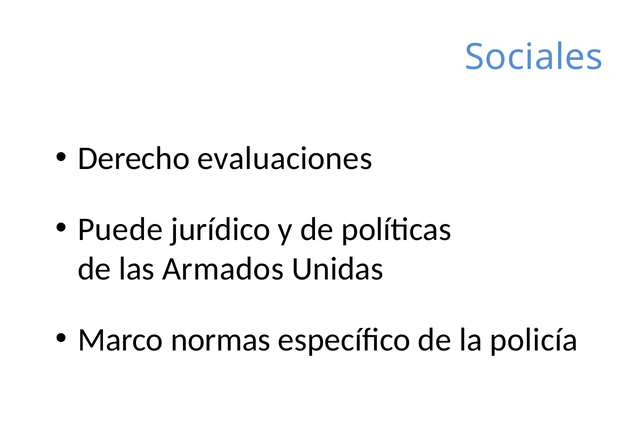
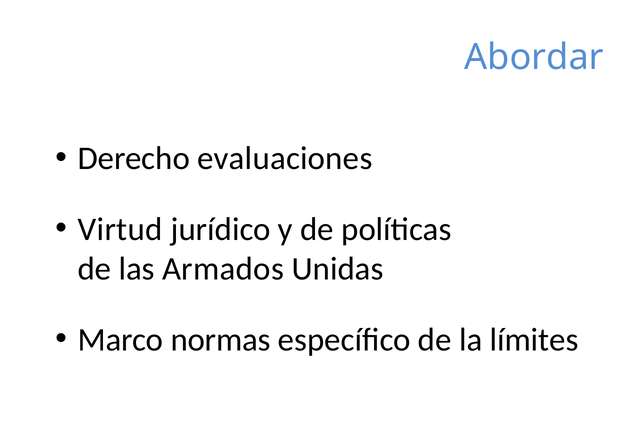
Sociales: Sociales -> Abordar (534, 57)
Puede: Puede -> Virtud (120, 229)
policía: policía -> límites (534, 339)
